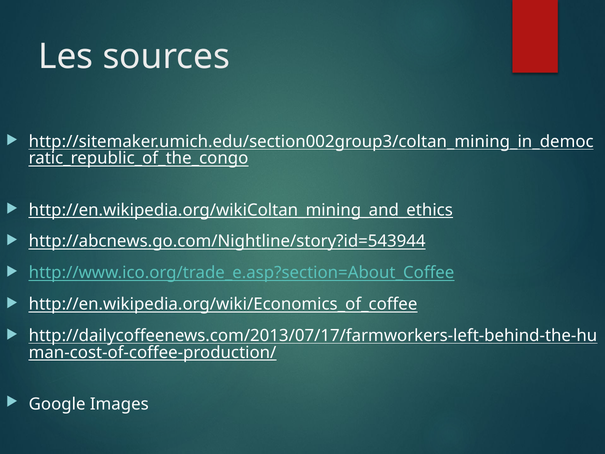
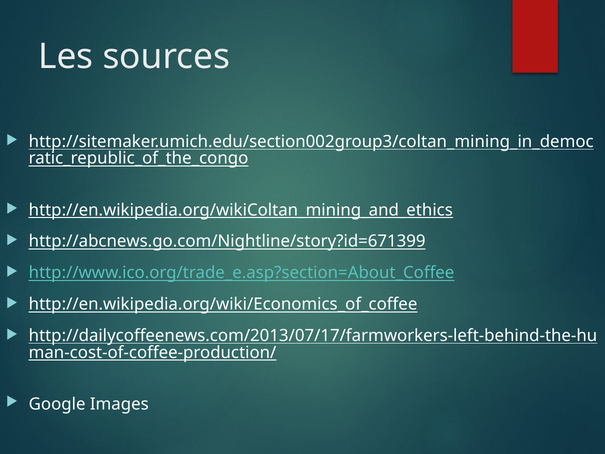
http://abcnews.go.com/Nightline/story?id=543944: http://abcnews.go.com/Nightline/story?id=543944 -> http://abcnews.go.com/Nightline/story?id=671399 (227, 241)
